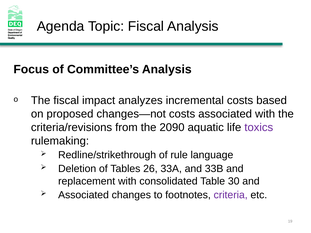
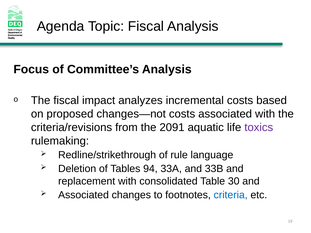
2090: 2090 -> 2091 (172, 128)
26: 26 -> 94 (150, 169)
criteria colour: purple -> blue (231, 195)
